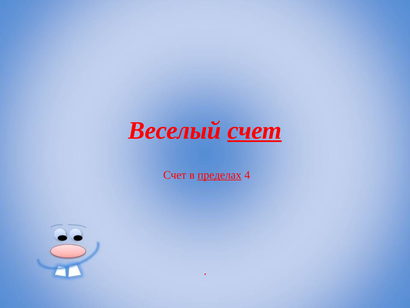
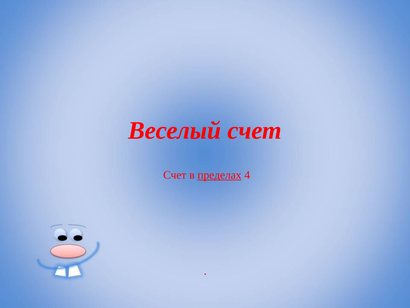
счет underline: present -> none (255, 130)
